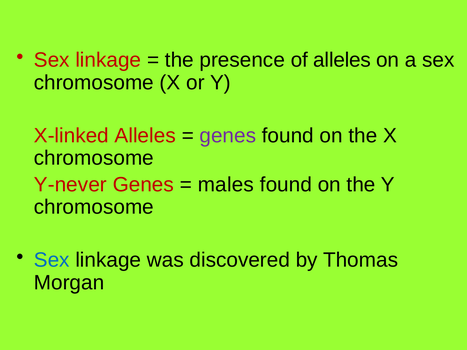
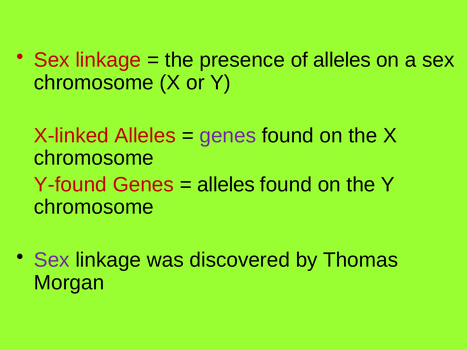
Y-never: Y-never -> Y-found (70, 185)
males: males -> alleles (226, 185)
Sex colour: blue -> purple (52, 260)
